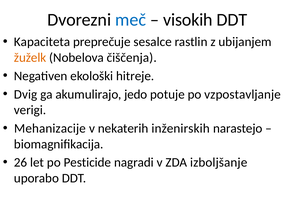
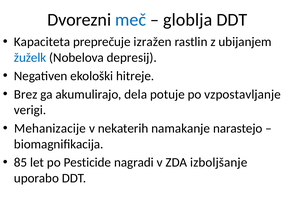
visokih: visokih -> globlja (188, 20)
sesalce: sesalce -> izražen (153, 42)
žuželk colour: orange -> blue (30, 57)
čiščenja: čiščenja -> depresij (132, 57)
Dvig: Dvig -> Brez (26, 94)
jedo: jedo -> dela (136, 94)
inženirskih: inženirskih -> namakanje (181, 128)
26: 26 -> 85 (21, 162)
